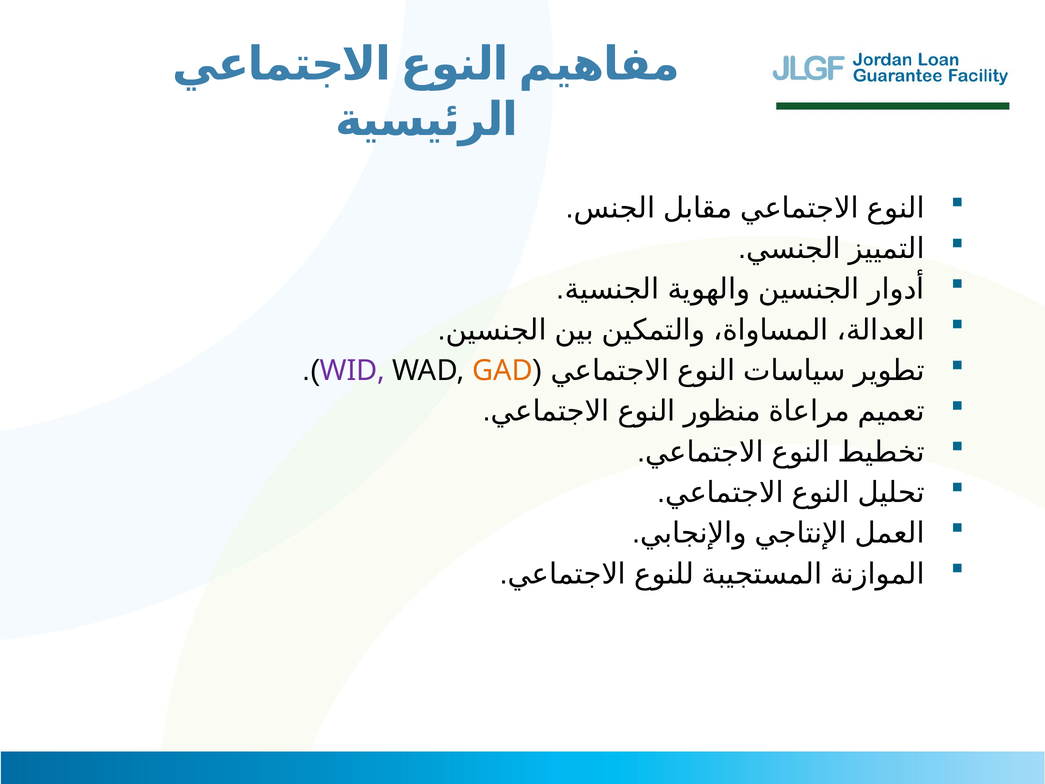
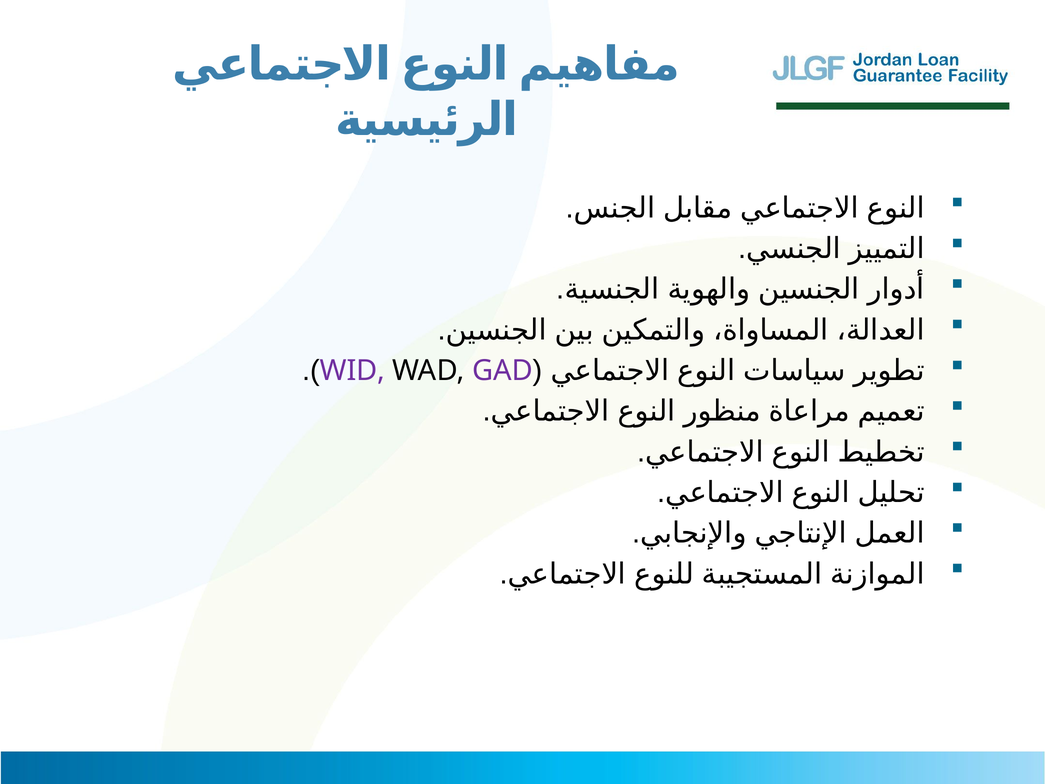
GAD colour: orange -> purple (502, 371)
